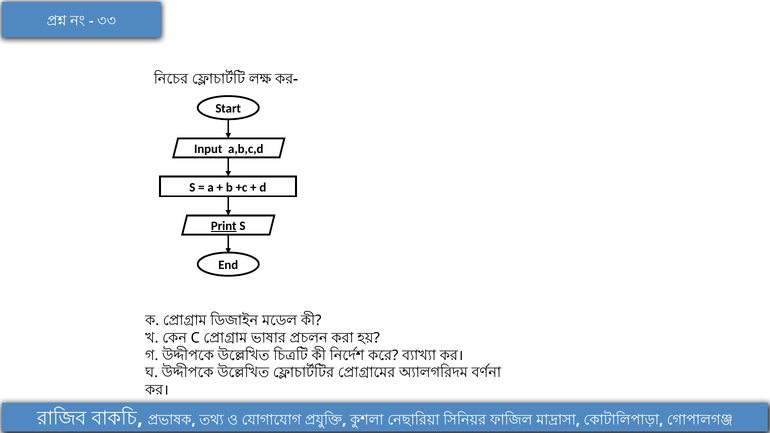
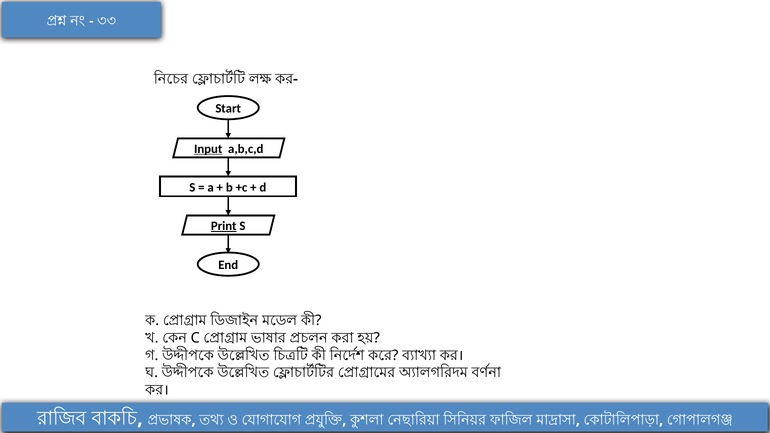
Input underline: none -> present (208, 149)
